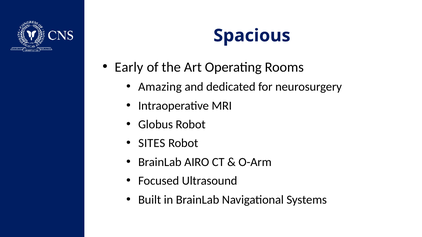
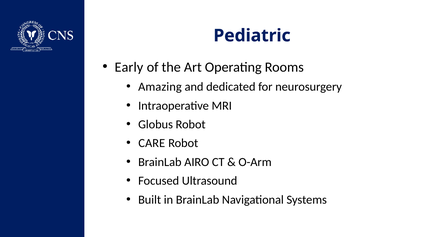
Spacious: Spacious -> Pediatric (252, 36)
SITES: SITES -> CARE (152, 143)
